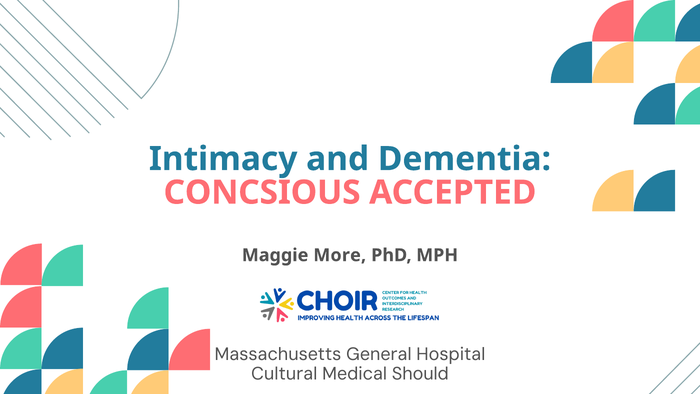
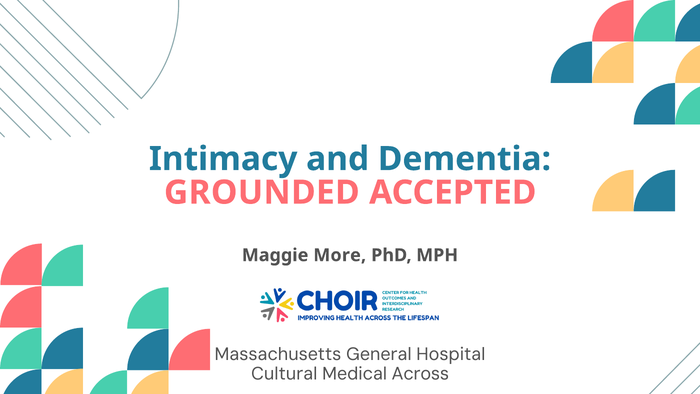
CONCSIOUS: CONCSIOUS -> GROUNDED (262, 192)
Should: Should -> Across (420, 374)
